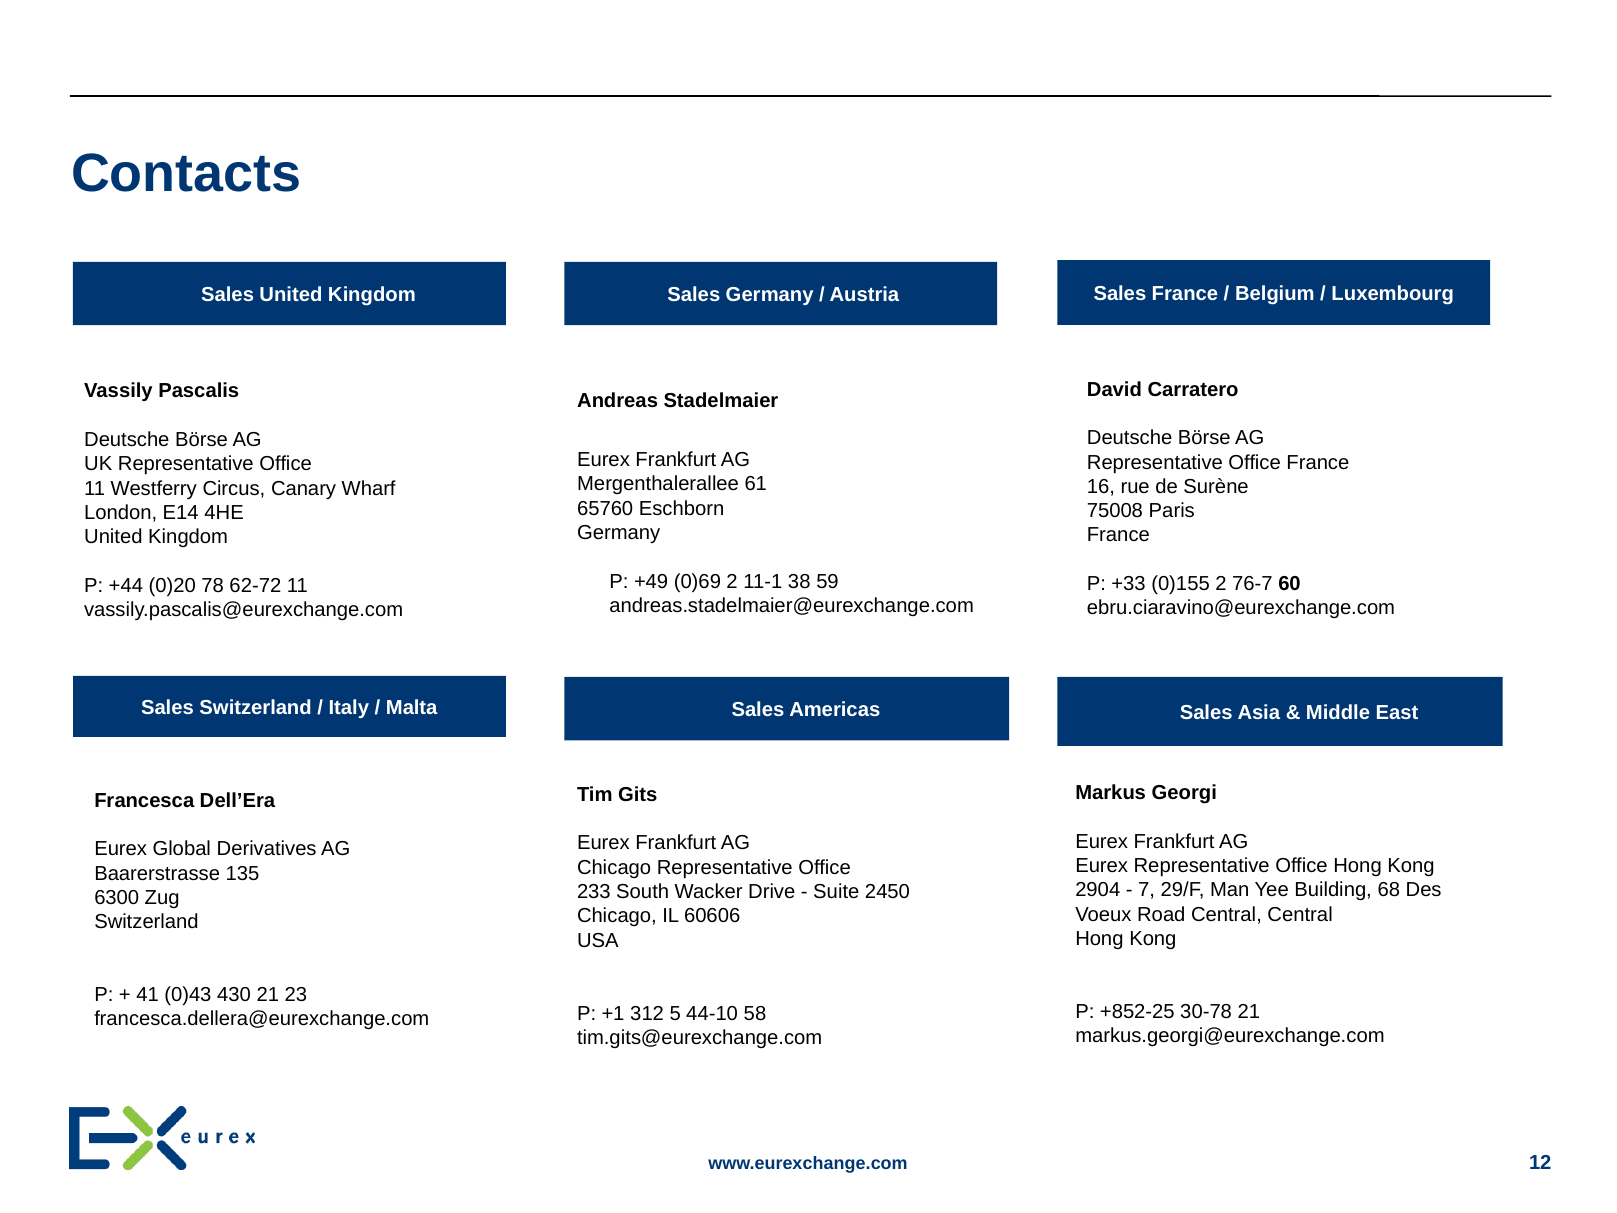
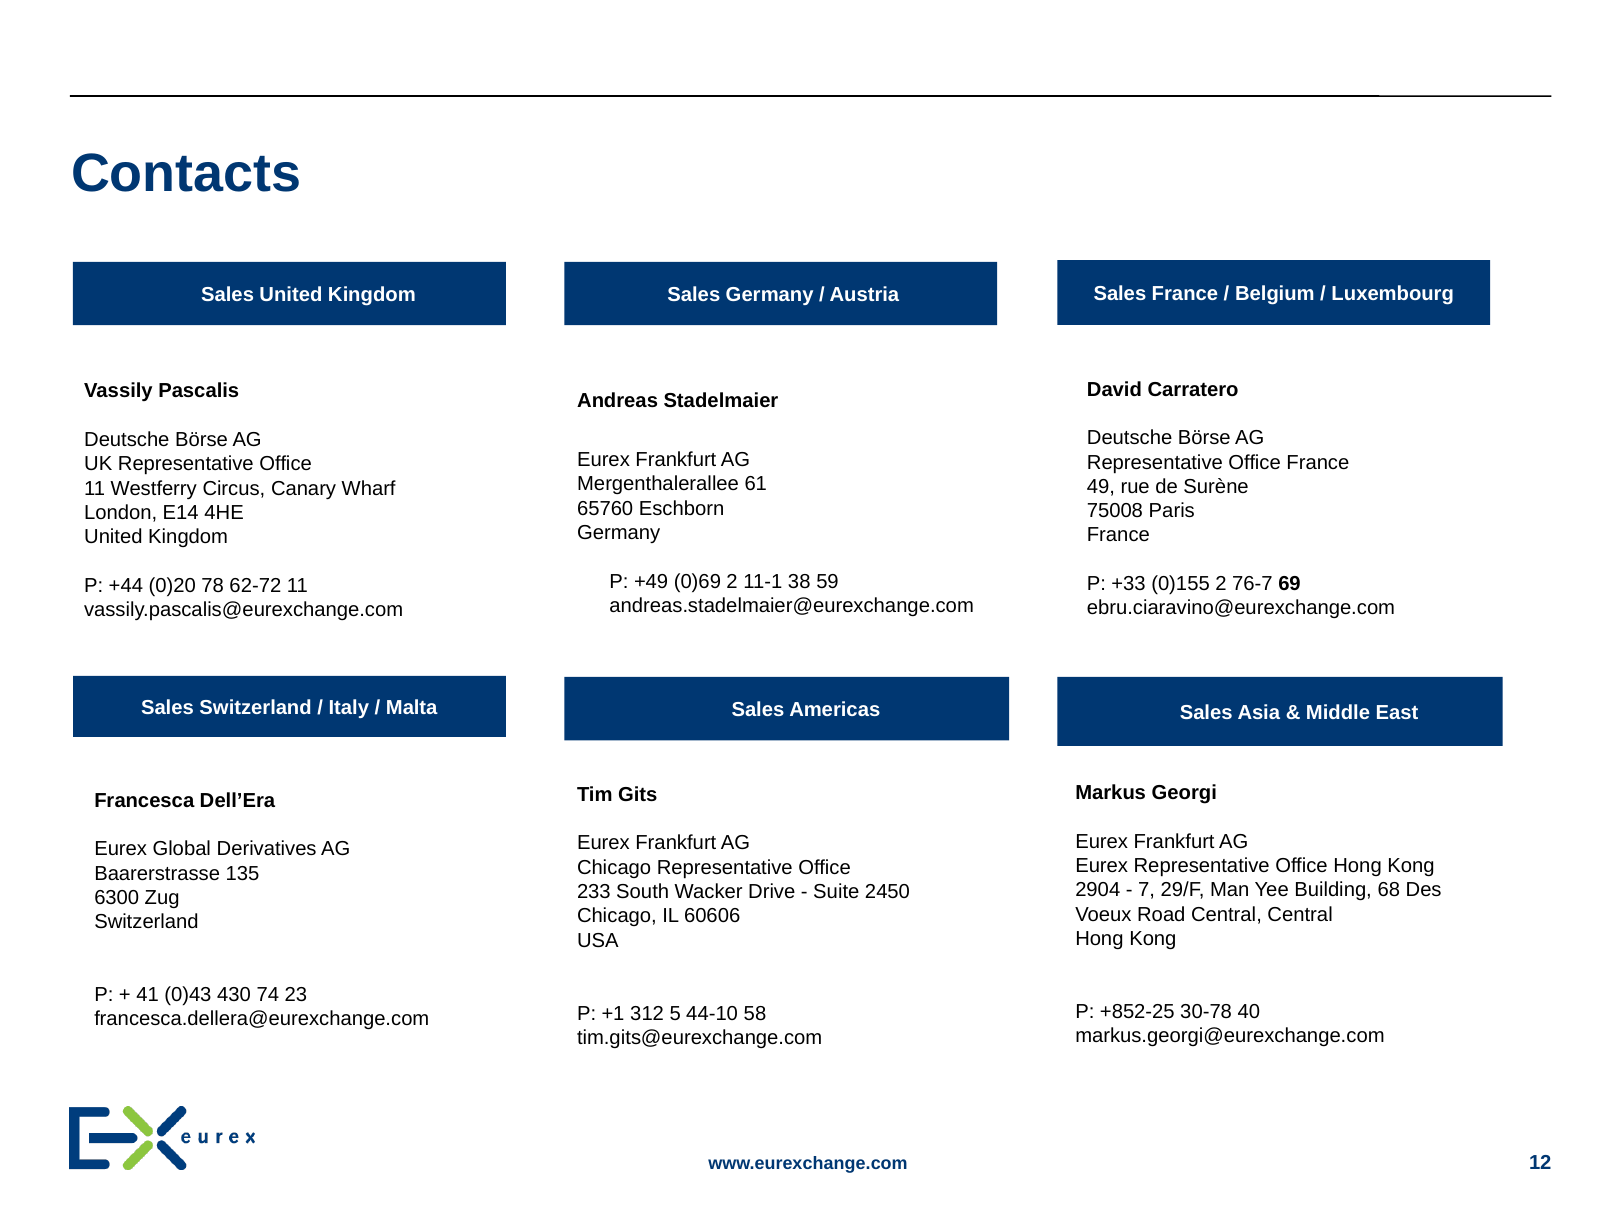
16: 16 -> 49 (1101, 487)
60: 60 -> 69 (1289, 584)
430 21: 21 -> 74 (268, 995)
30-78 21: 21 -> 40 (1249, 1011)
